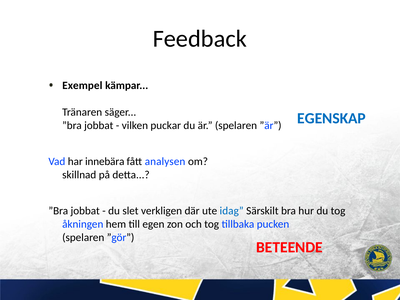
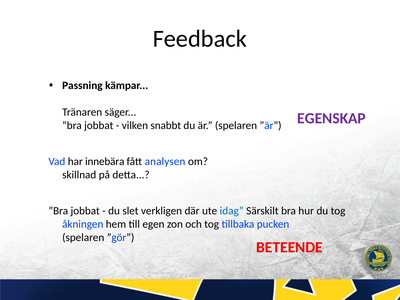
Exempel: Exempel -> Passning (82, 85)
EGENSKAP colour: blue -> purple (332, 118)
puckar: puckar -> snabbt (166, 125)
